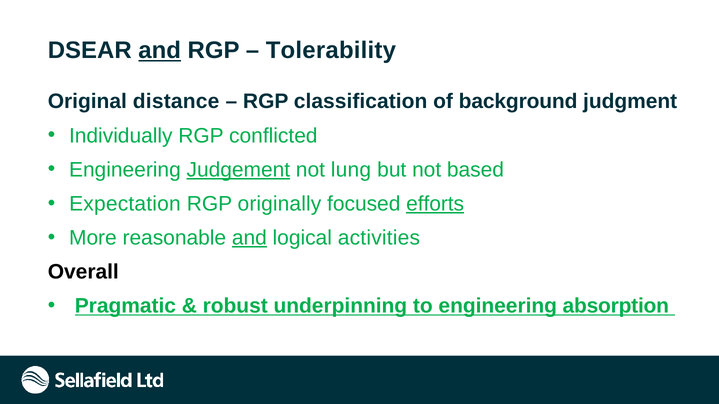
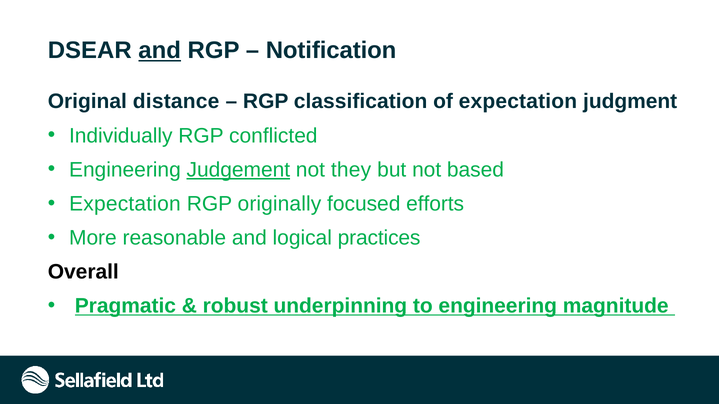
Tolerability: Tolerability -> Notification (331, 51)
of background: background -> expectation (518, 102)
lung: lung -> they (351, 170)
efforts underline: present -> none (435, 204)
and underline: present -> none (249, 238)
activities: activities -> practices (379, 238)
absorption: absorption -> magnitude (616, 306)
